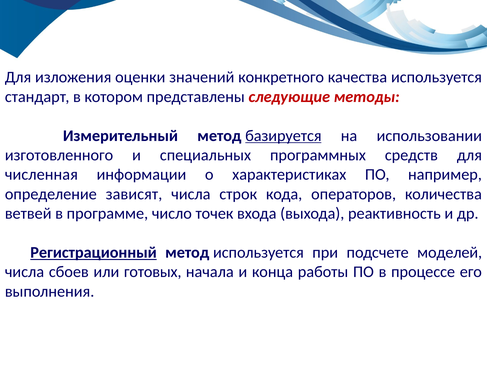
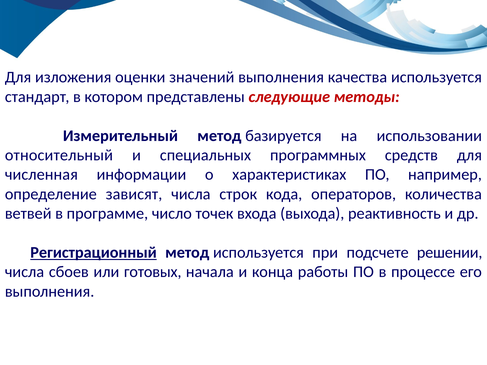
значений конкретного: конкретного -> выполнения (281, 77)
базируется underline: present -> none (283, 136)
изготовленного: изготовленного -> относительный (59, 155)
моделей: моделей -> решении (450, 253)
